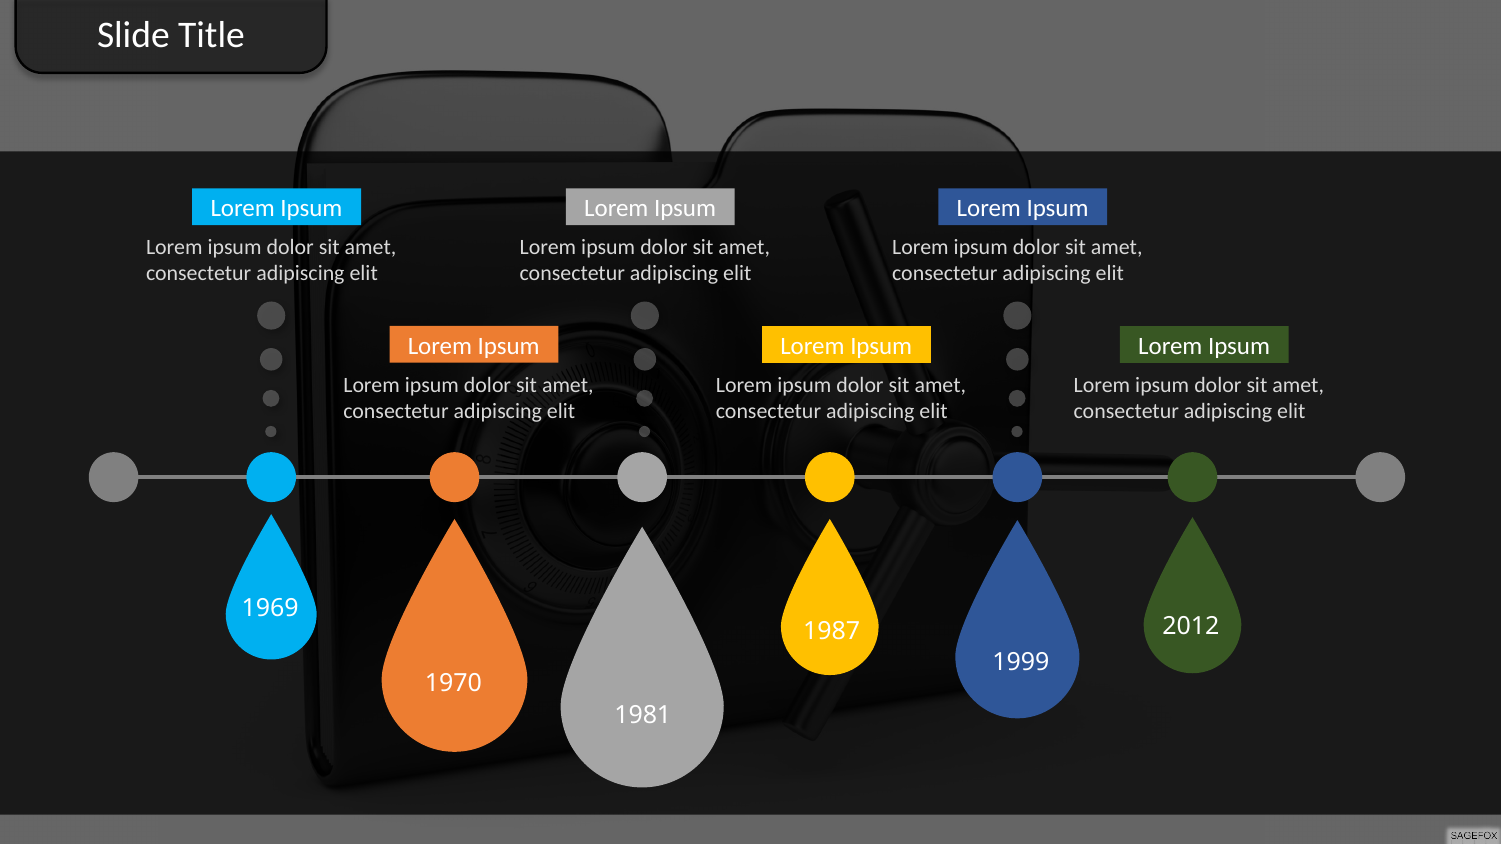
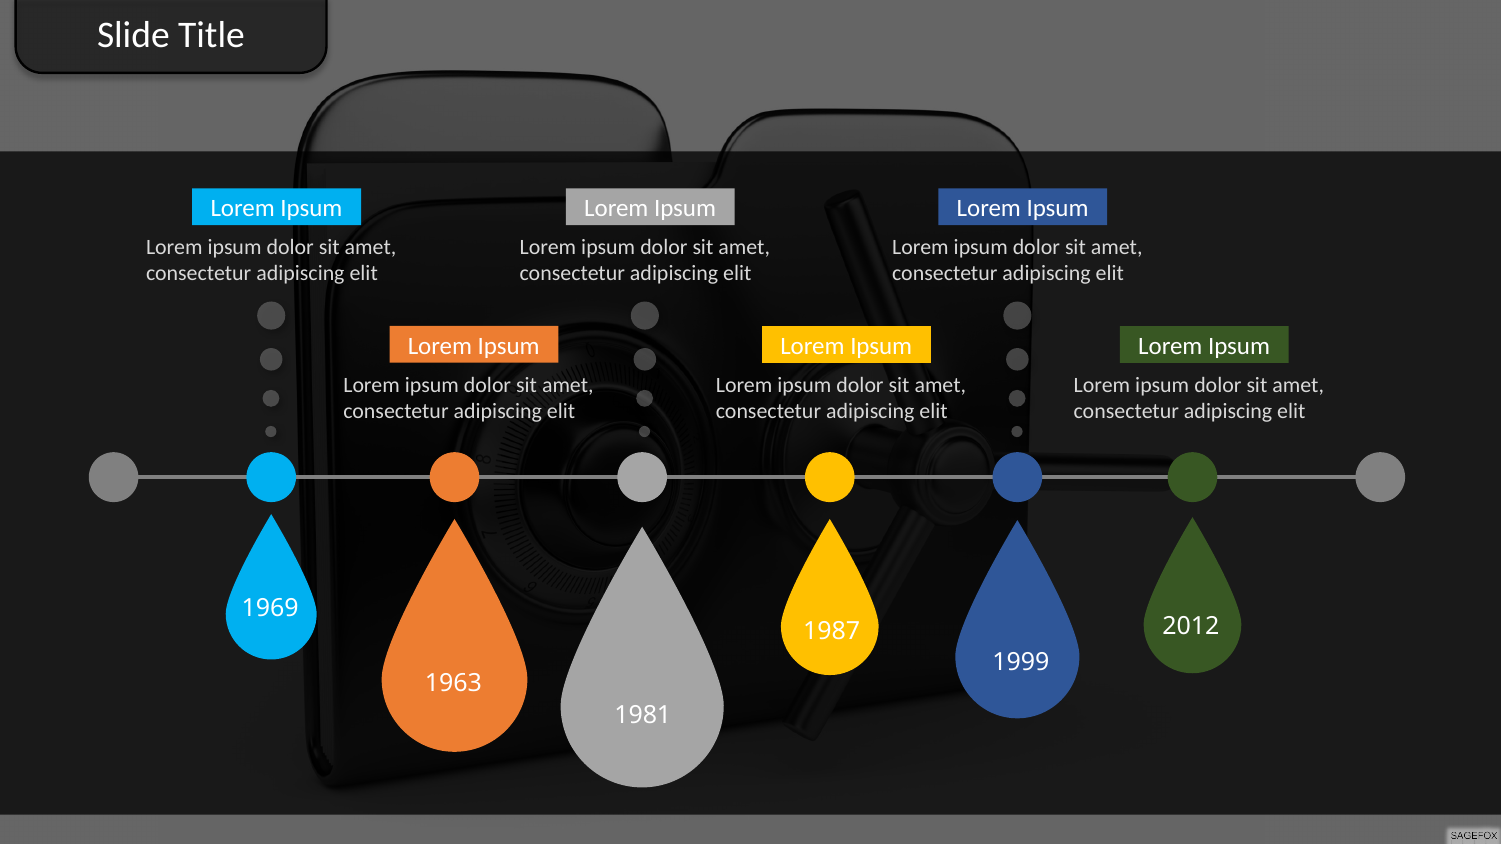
1970: 1970 -> 1963 (453, 684)
